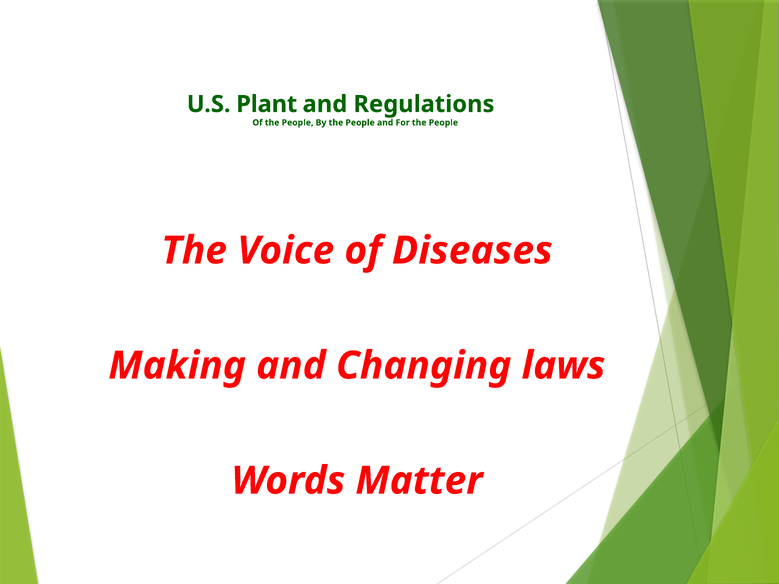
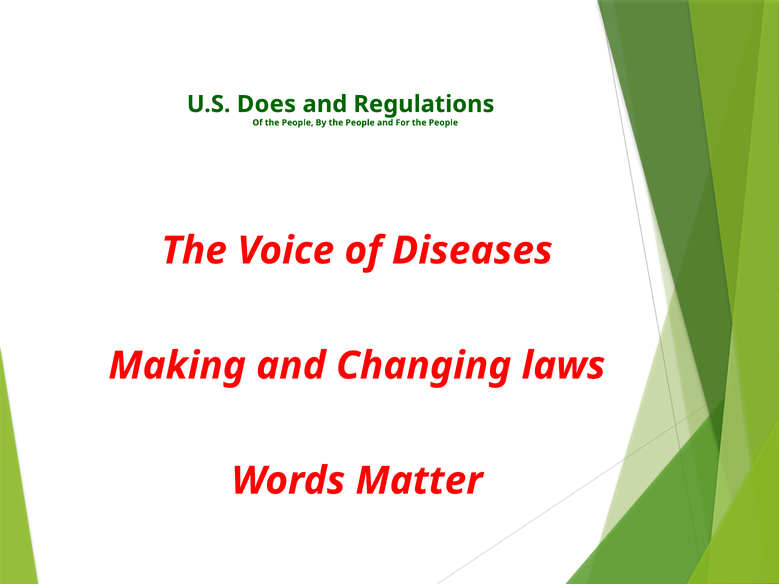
Plant: Plant -> Does (266, 104)
